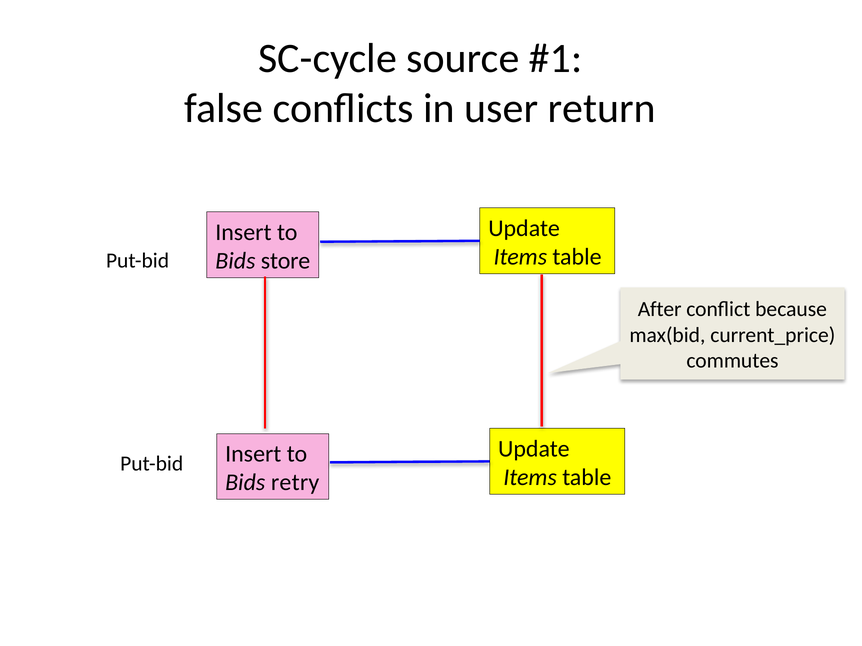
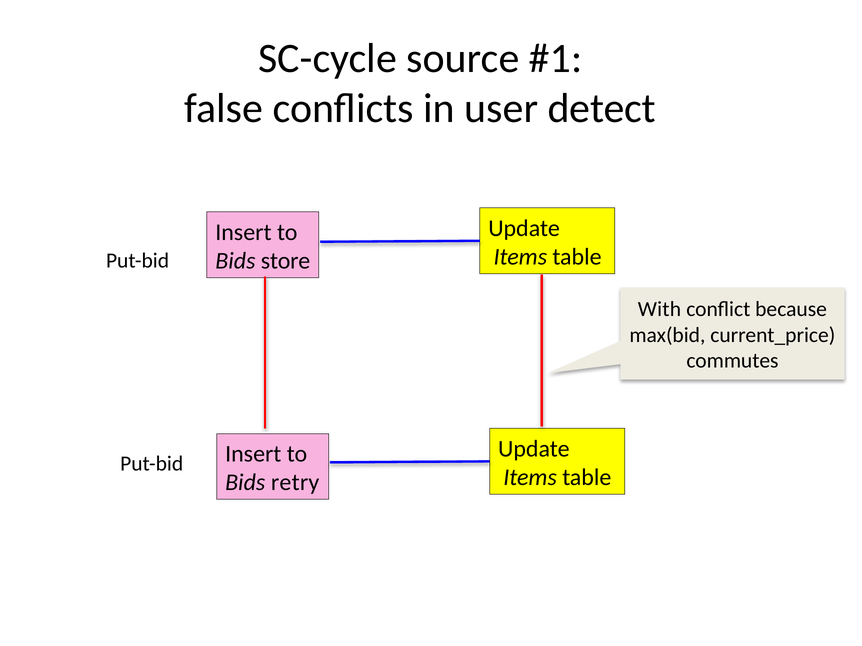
return: return -> detect (602, 109)
After: After -> With (659, 309)
